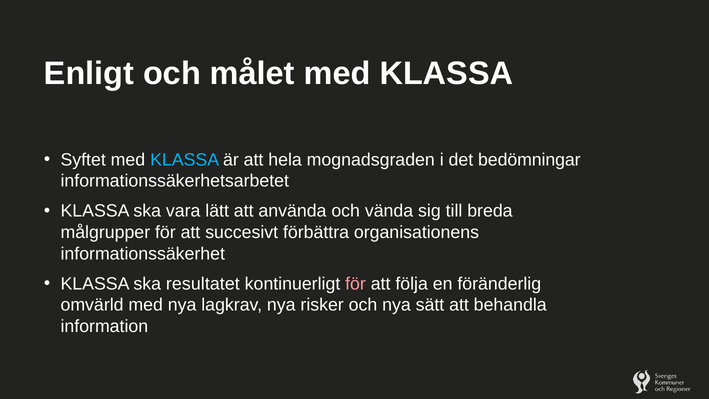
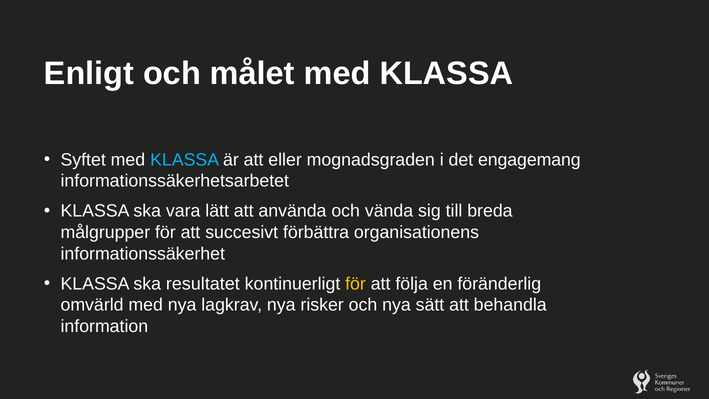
hela: hela -> eller (285, 160)
bedömningar: bedömningar -> engagemang (529, 160)
för colour: pink -> yellow (356, 284)
